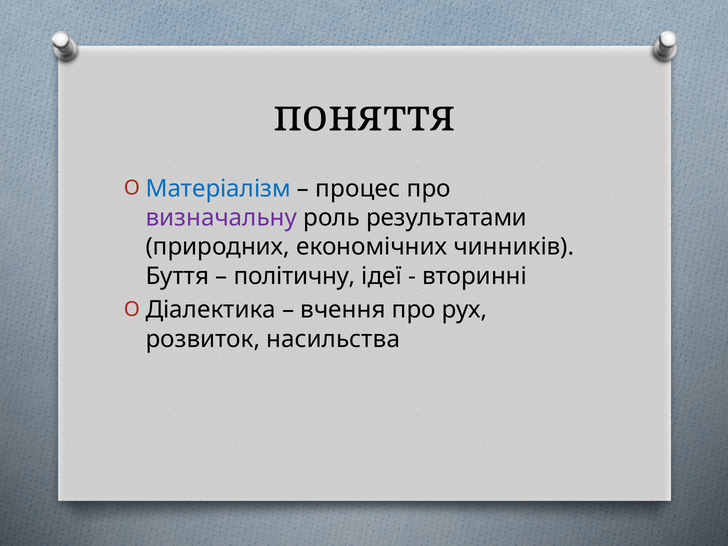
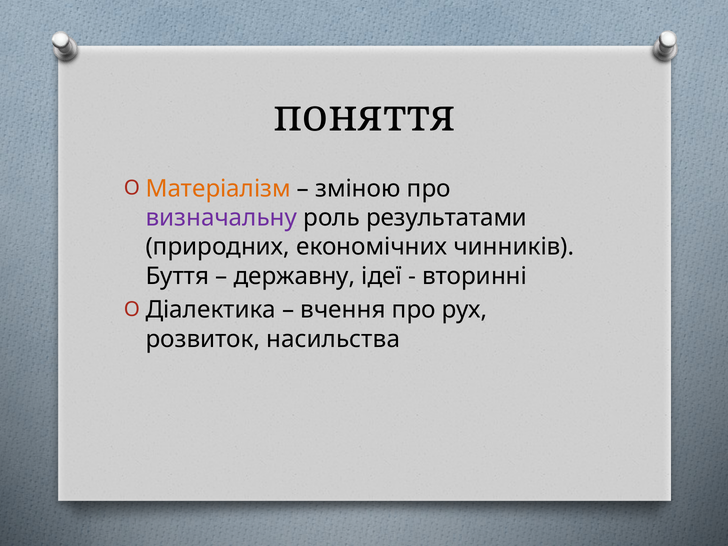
Матеріалізм colour: blue -> orange (218, 189)
процес: процес -> зміною (358, 189)
політичну: політичну -> державну (294, 276)
